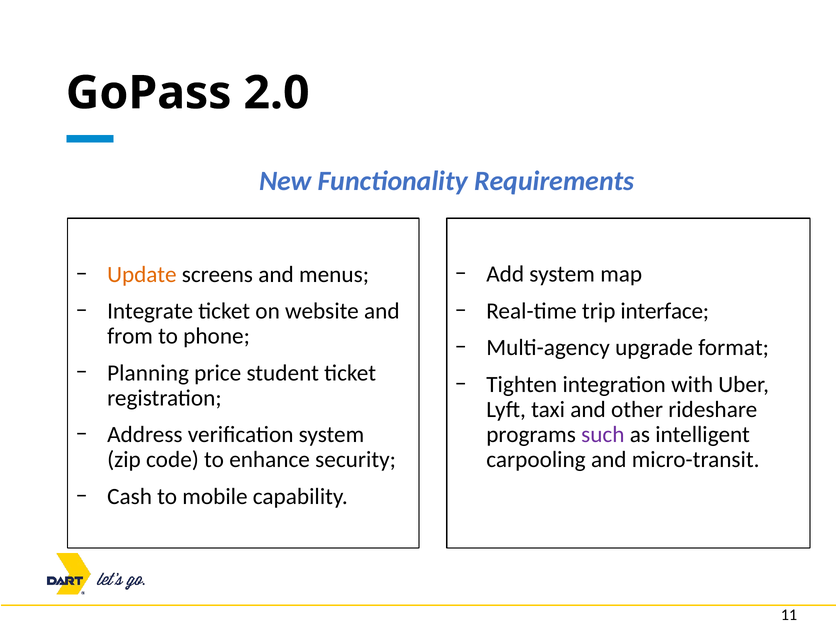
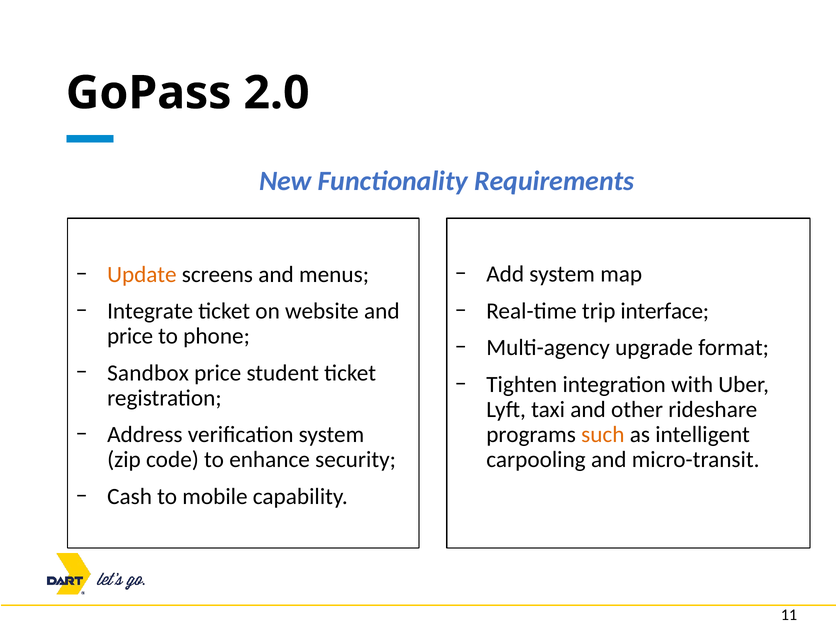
from: from -> price (130, 336)
Planning: Planning -> Sandbox (148, 373)
such colour: purple -> orange (603, 435)
